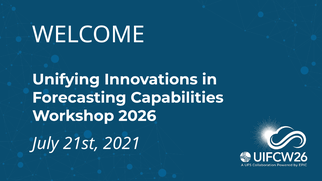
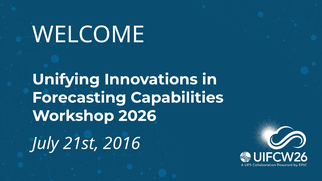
2021: 2021 -> 2016 (122, 144)
